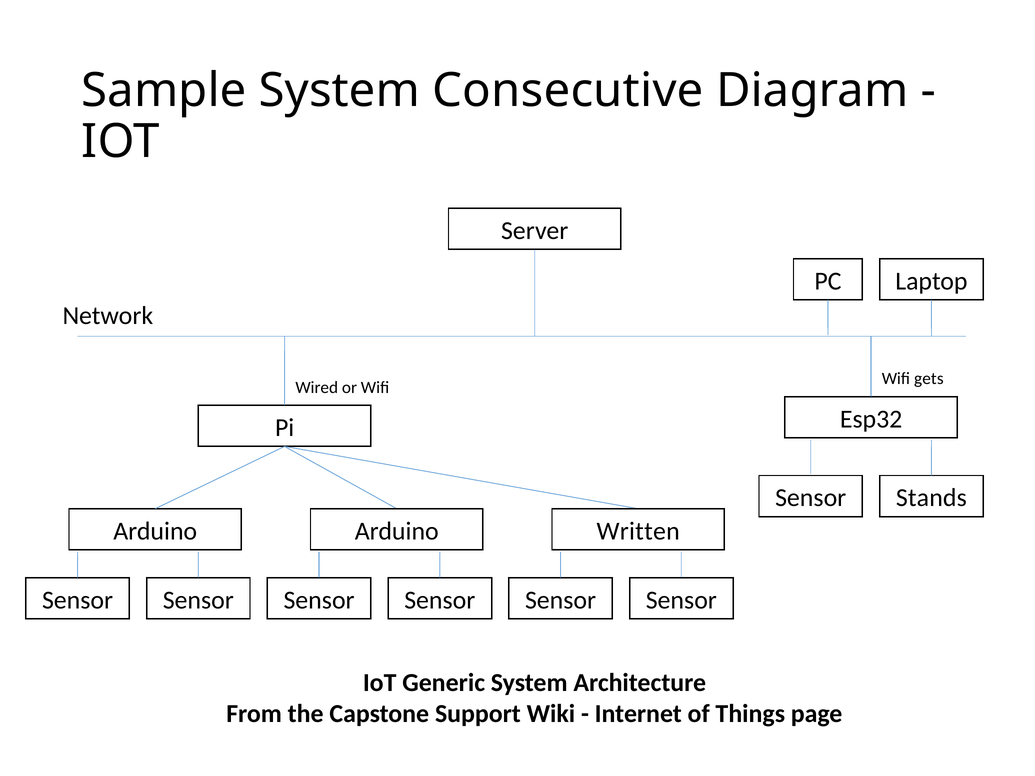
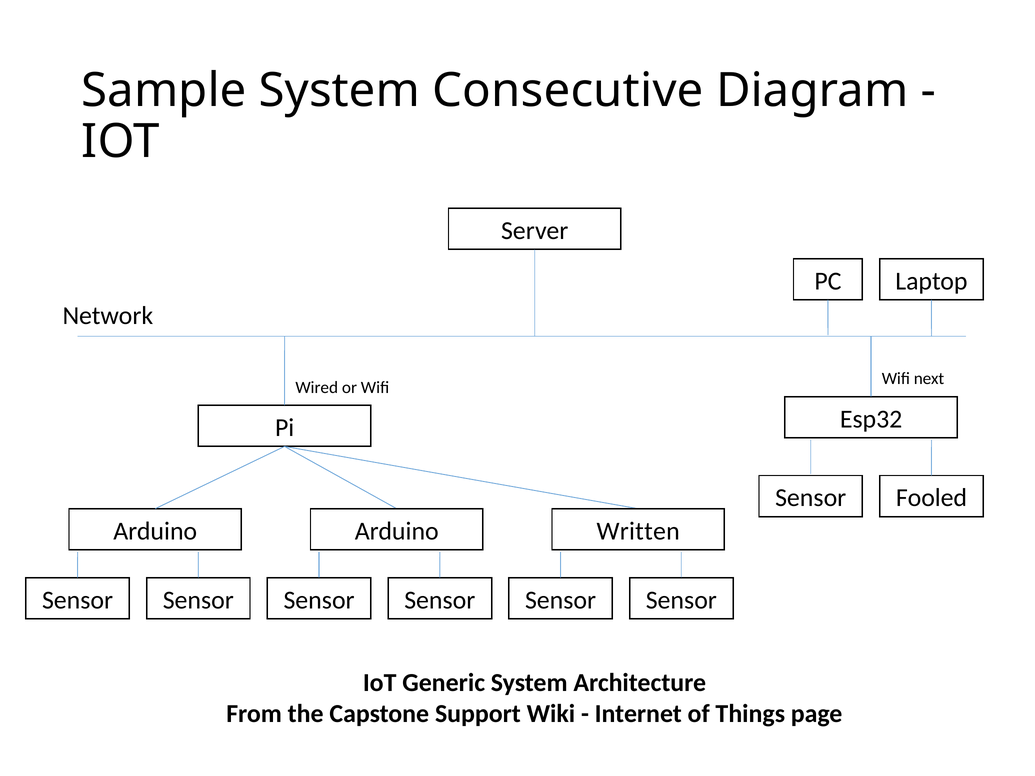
gets: gets -> next (929, 379)
Stands: Stands -> Fooled (931, 498)
